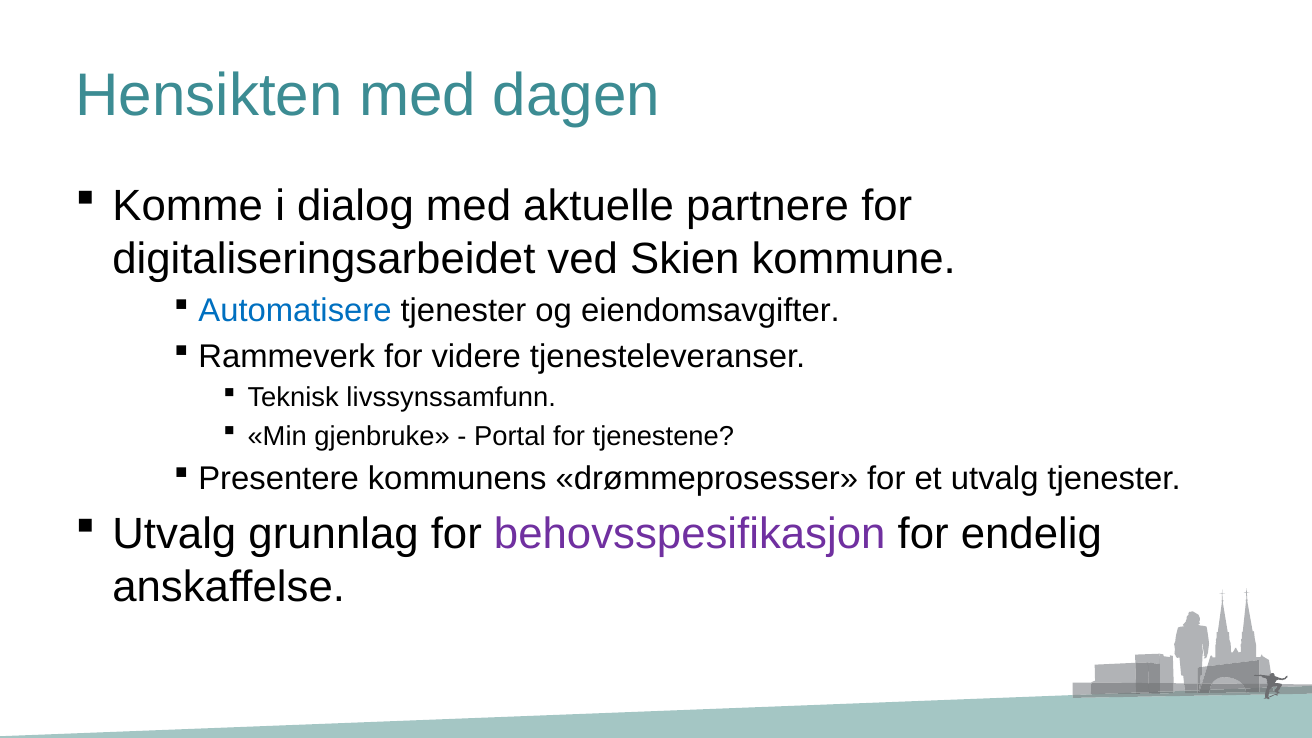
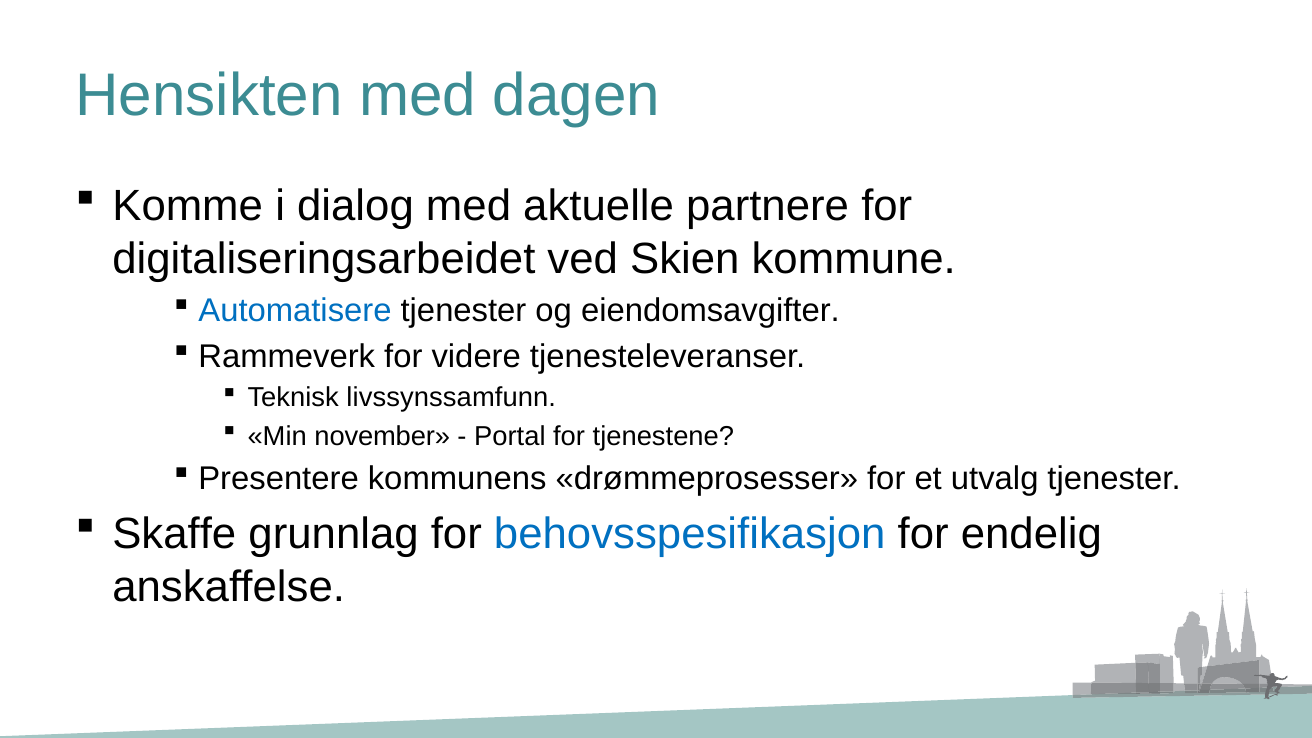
gjenbruke: gjenbruke -> november (382, 436)
Utvalg: Utvalg -> Skaffe (174, 534)
behovsspesifikasjon colour: purple -> blue (690, 534)
